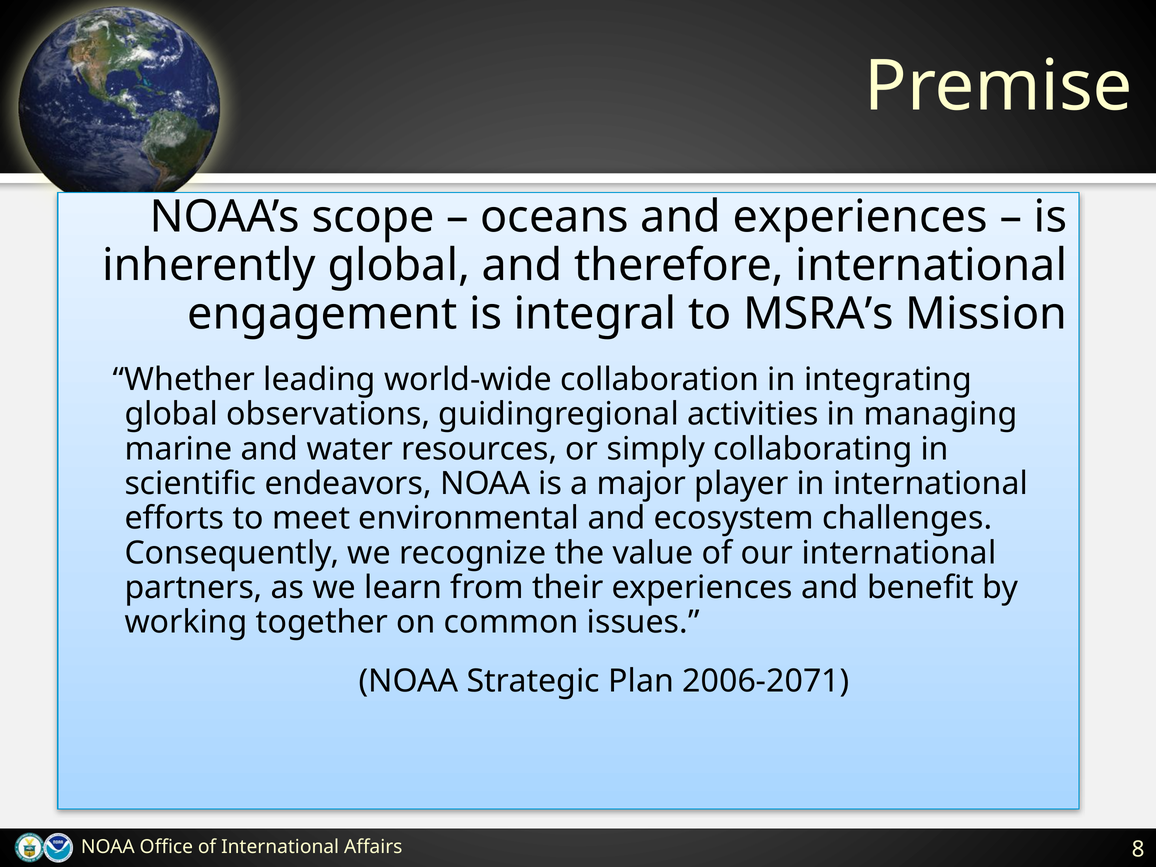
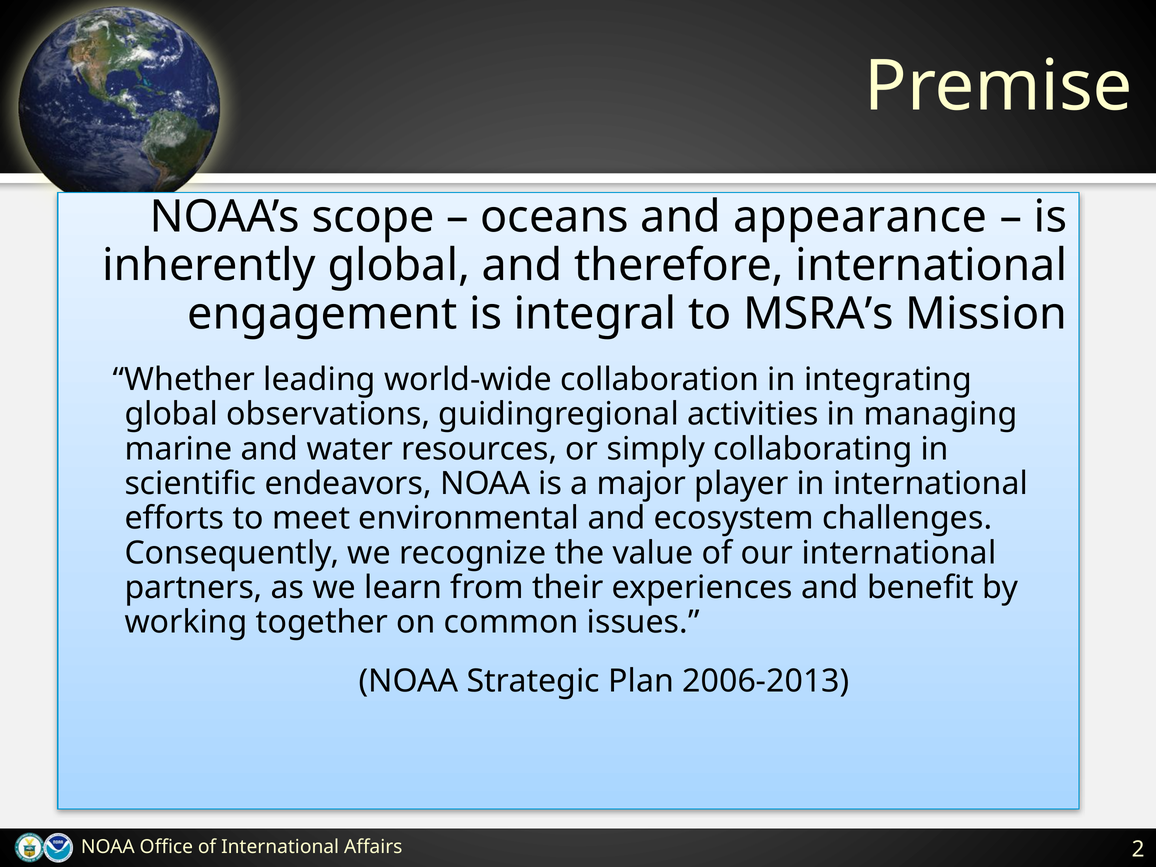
and experiences: experiences -> appearance (860, 217)
2006-2071: 2006-2071 -> 2006-2013 (766, 681)
8: 8 -> 2 (1138, 849)
